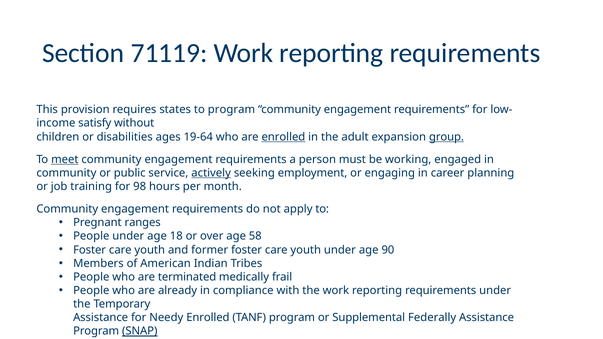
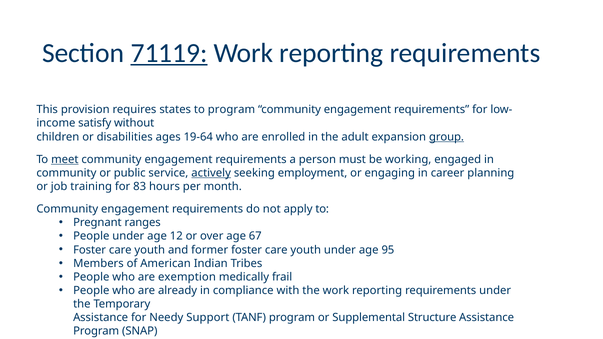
71119 underline: none -> present (169, 53)
enrolled underline: present -> none (283, 137)
98: 98 -> 83 (140, 187)
18: 18 -> 12 (176, 236)
58: 58 -> 67 (255, 236)
age 90: 90 -> 95 (388, 250)
terminated: terminated -> exemption (187, 277)
Needy Enrolled: Enrolled -> Support (208, 318)
Federally: Federally -> Structure (432, 318)
SNAP underline: present -> none (140, 331)
